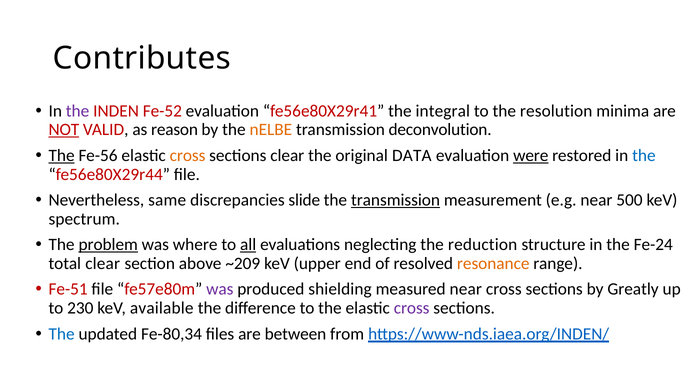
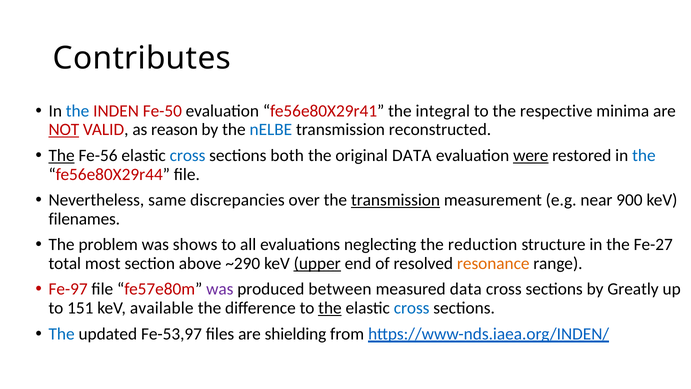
the colour: purple -> blue (78, 111)
Fe-52: Fe-52 -> Fe-50 (162, 111)
resolution: resolution -> respective (556, 111)
nELBE colour: orange -> blue (271, 130)
deconvolution: deconvolution -> reconstructed (440, 130)
cross colour: orange -> blue (188, 156)
sections clear: clear -> both (287, 156)
slide: slide -> over (304, 200)
500: 500 -> 900 (629, 200)
spectrum: spectrum -> filenames (84, 219)
problem underline: present -> none (108, 245)
where: where -> shows (195, 245)
all underline: present -> none (248, 245)
Fe-24: Fe-24 -> Fe-27 (653, 245)
total clear: clear -> most (103, 263)
~209: ~209 -> ~290 (243, 263)
upper underline: none -> present (317, 263)
Fe-51: Fe-51 -> Fe-97 (68, 289)
shielding: shielding -> between (340, 289)
measured near: near -> data (466, 289)
230: 230 -> 151 (80, 308)
the underline: none -> present (330, 308)
cross colour: purple -> blue (412, 308)
Fe-80,34: Fe-80,34 -> Fe-53,97 (171, 334)
between: between -> shielding (295, 334)
